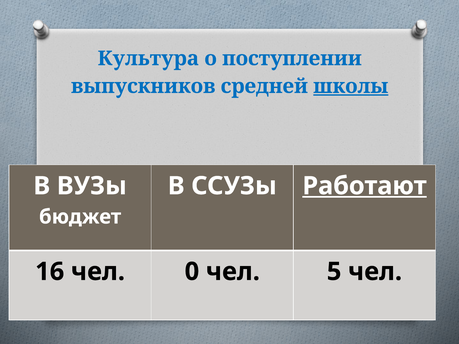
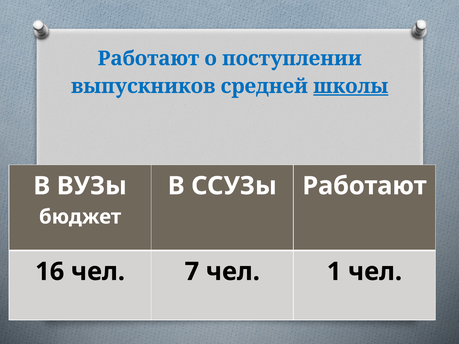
Культура: Культура -> Работают (148, 59)
Работают underline: present -> none (365, 186)
0: 0 -> 7 (192, 272)
5: 5 -> 1 (334, 272)
